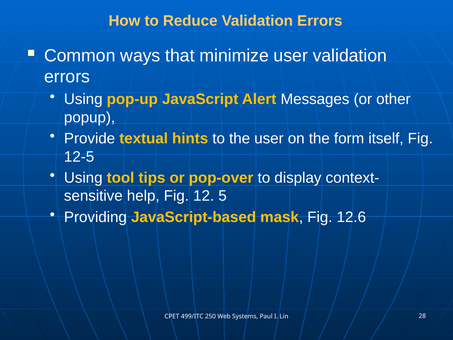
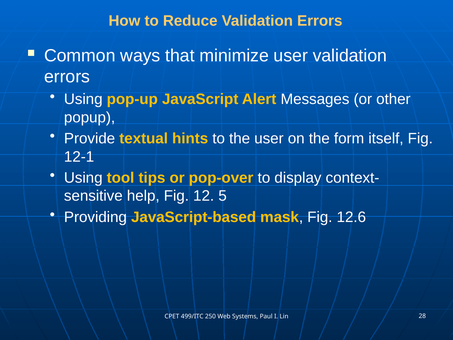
12-5: 12-5 -> 12-1 (79, 157)
